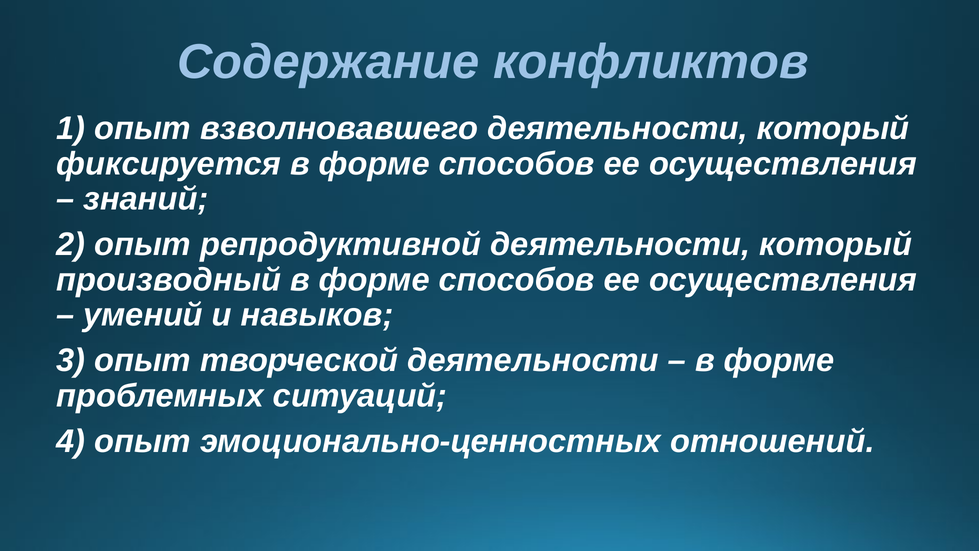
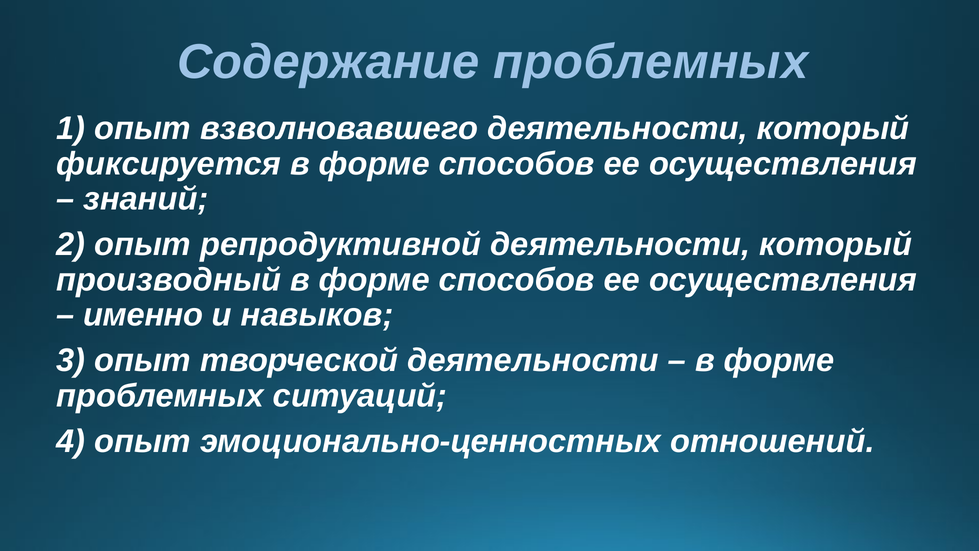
Содержание конфликтов: конфликтов -> проблемных (651, 62)
умений: умений -> именно (143, 315)
